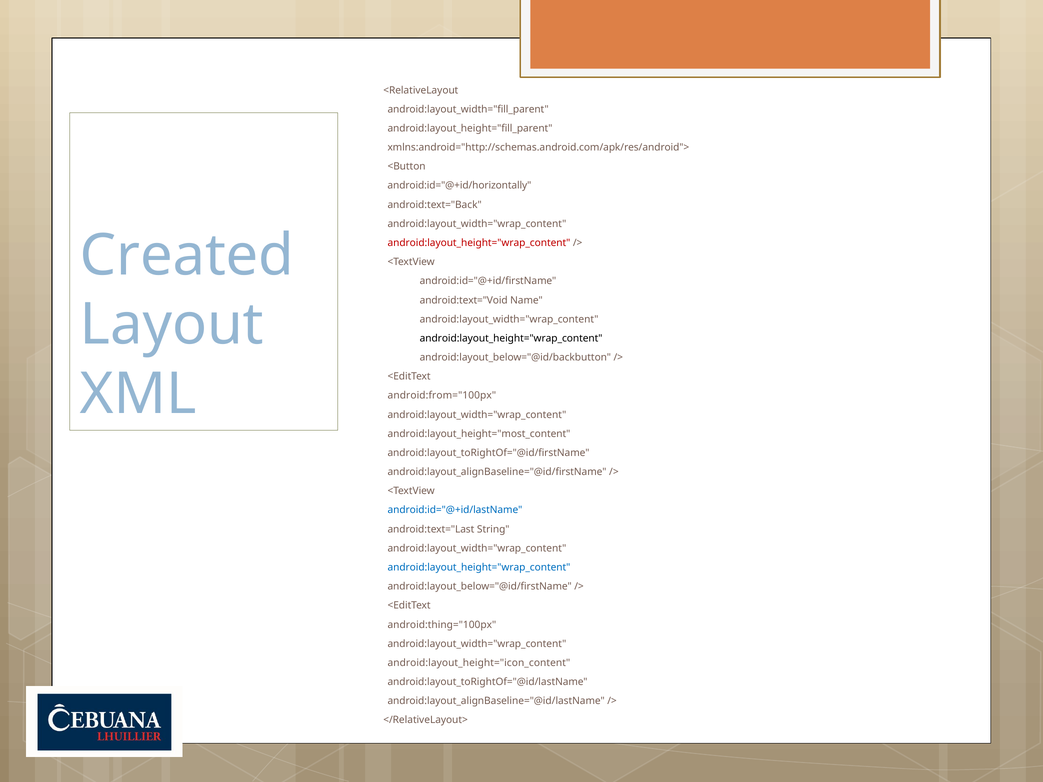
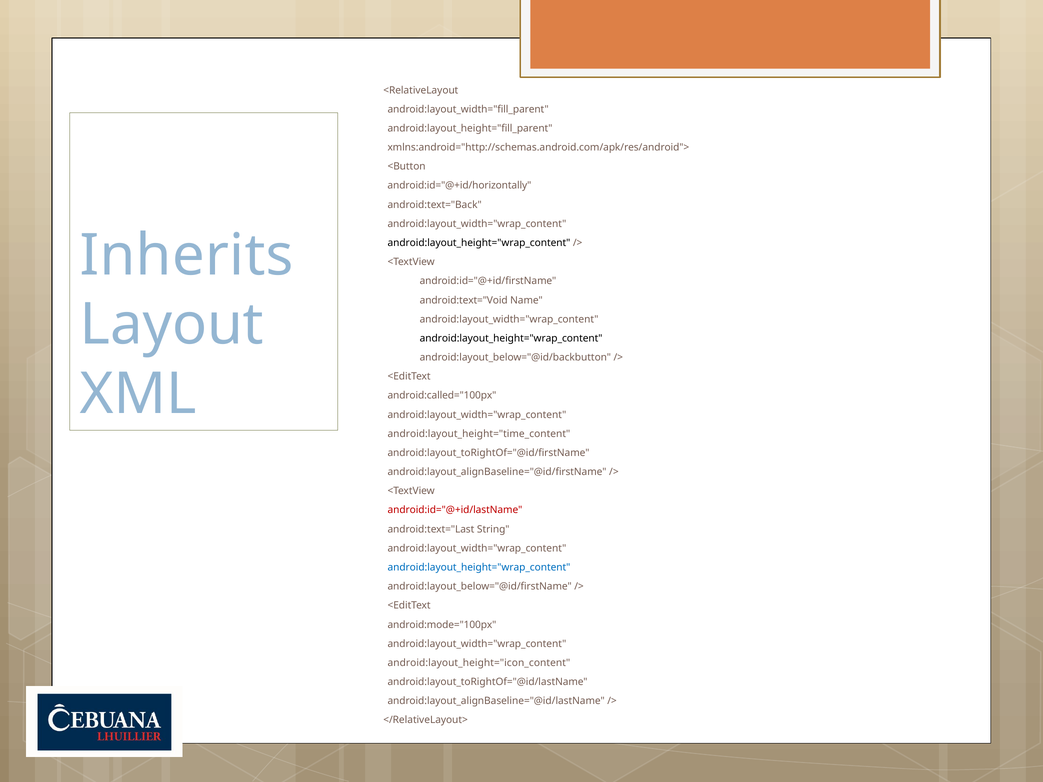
Created: Created -> Inherits (187, 255)
android:layout_height="wrap_content colour: red -> black (479, 243)
android:from="100px: android:from="100px -> android:called="100px (442, 396)
android:layout_height="most_content: android:layout_height="most_content -> android:layout_height="time_content (479, 434)
android:id="@+id/lastName colour: blue -> red (455, 510)
android:thing="100px: android:thing="100px -> android:mode="100px (442, 625)
